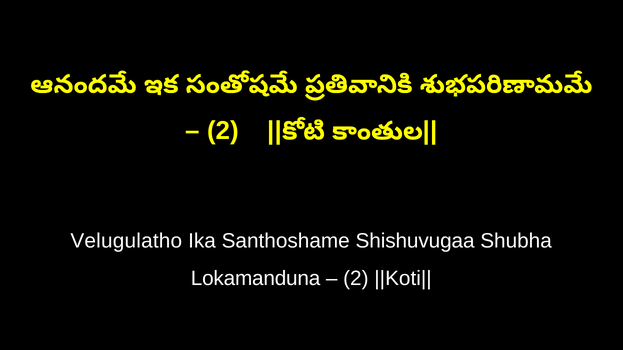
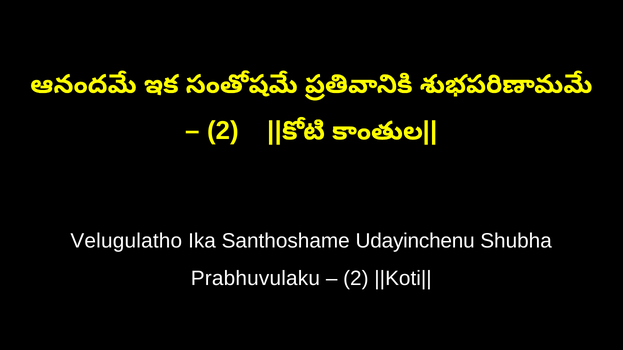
Shishuvugaa: Shishuvugaa -> Udayinchenu (415, 241)
Lokamanduna: Lokamanduna -> Prabhuvulaku (255, 279)
